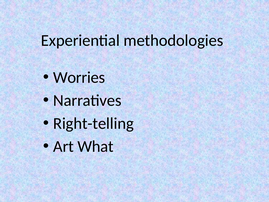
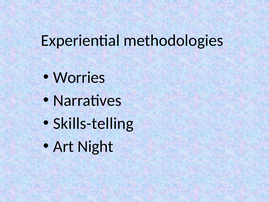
Right-telling: Right-telling -> Skills-telling (93, 123)
What: What -> Night (96, 146)
